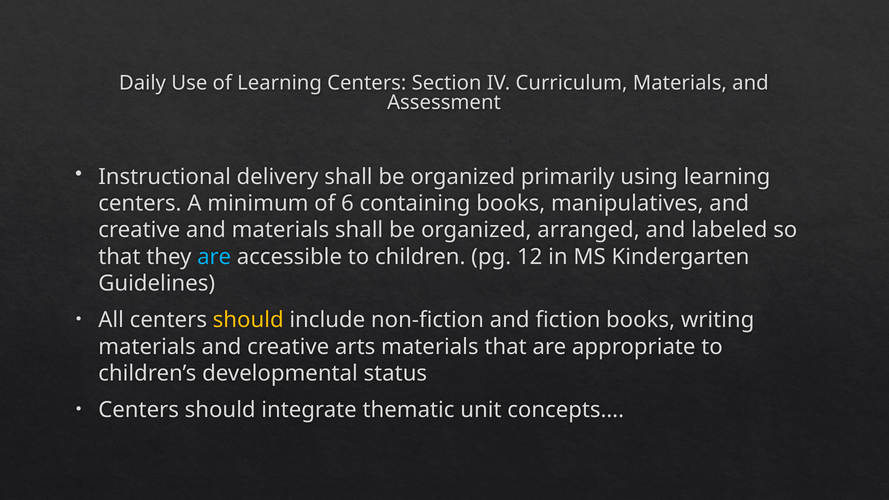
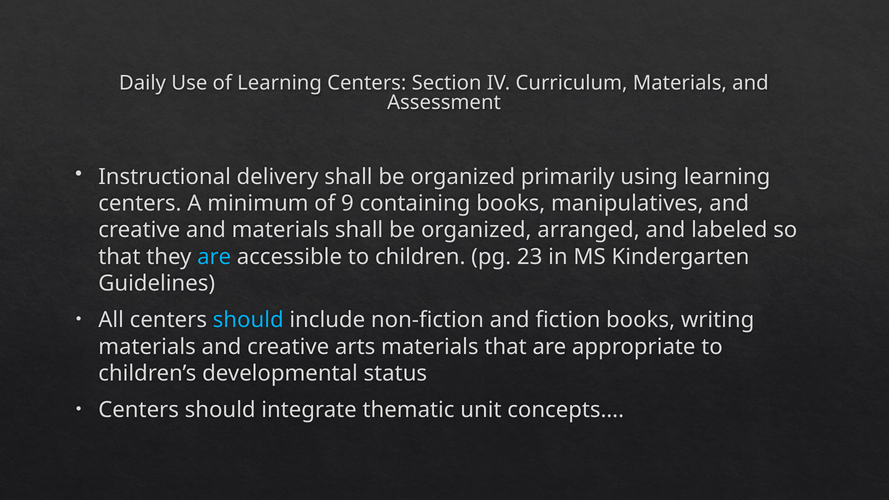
6: 6 -> 9 (347, 203)
12: 12 -> 23 (530, 257)
should colour: yellow -> light blue (248, 320)
